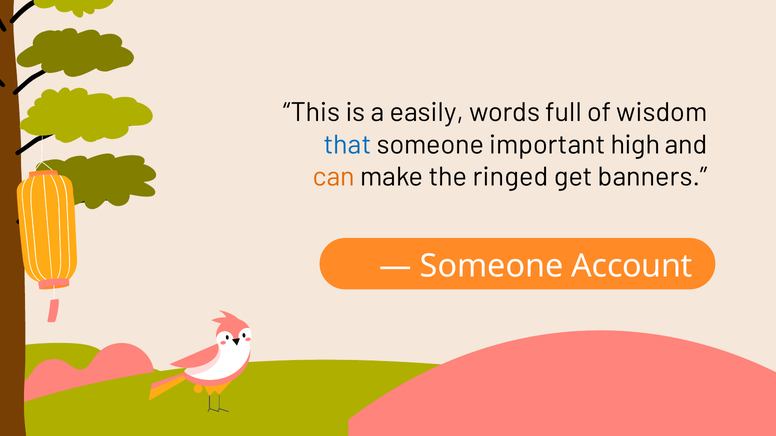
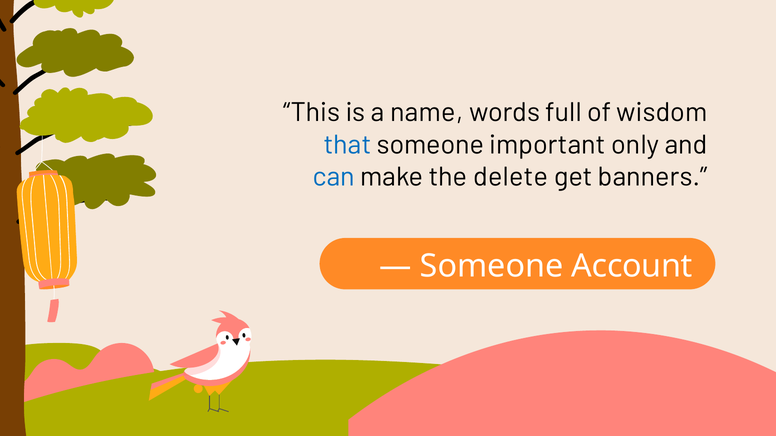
easily: easily -> name (427, 113)
high: high -> only (635, 145)
can colour: orange -> blue (334, 177)
ringed: ringed -> delete (511, 177)
